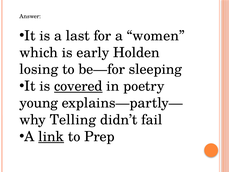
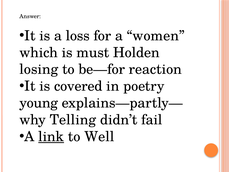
last: last -> loss (78, 36)
early: early -> must (93, 52)
sleeping: sleeping -> reaction (155, 69)
covered underline: present -> none (78, 86)
Prep: Prep -> Well (99, 136)
